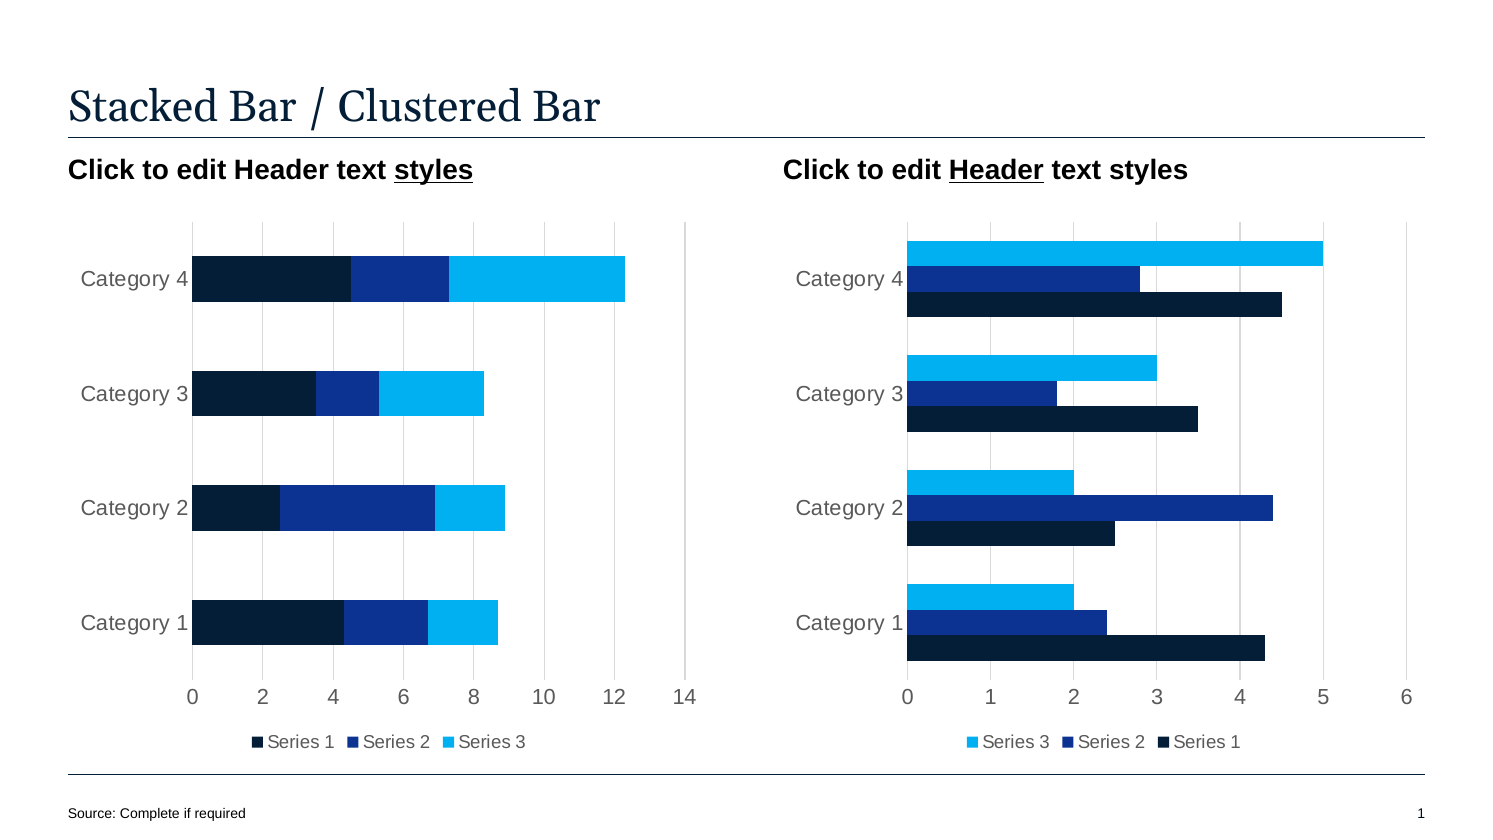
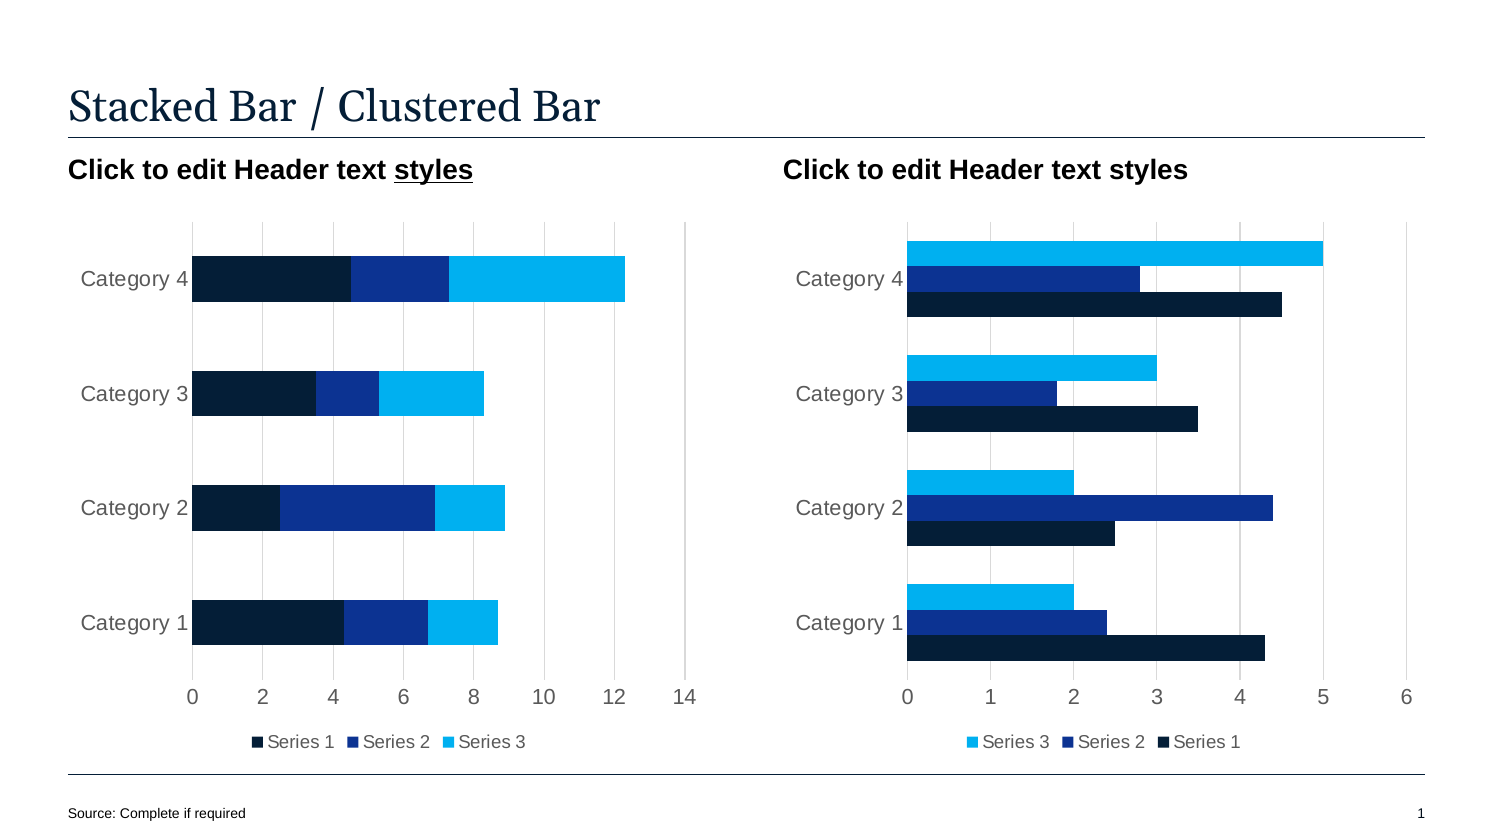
Header underline: present -> none (996, 170)
